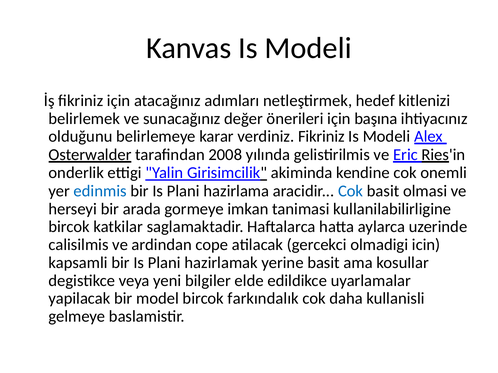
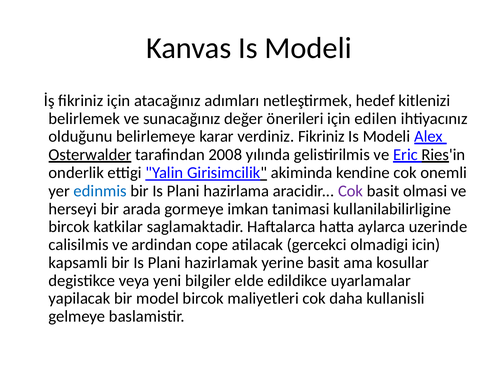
başına: başına -> edilen (376, 119)
Cok colour: blue -> purple (351, 191)
farkındalık: farkındalık -> maliyetleri (263, 299)
